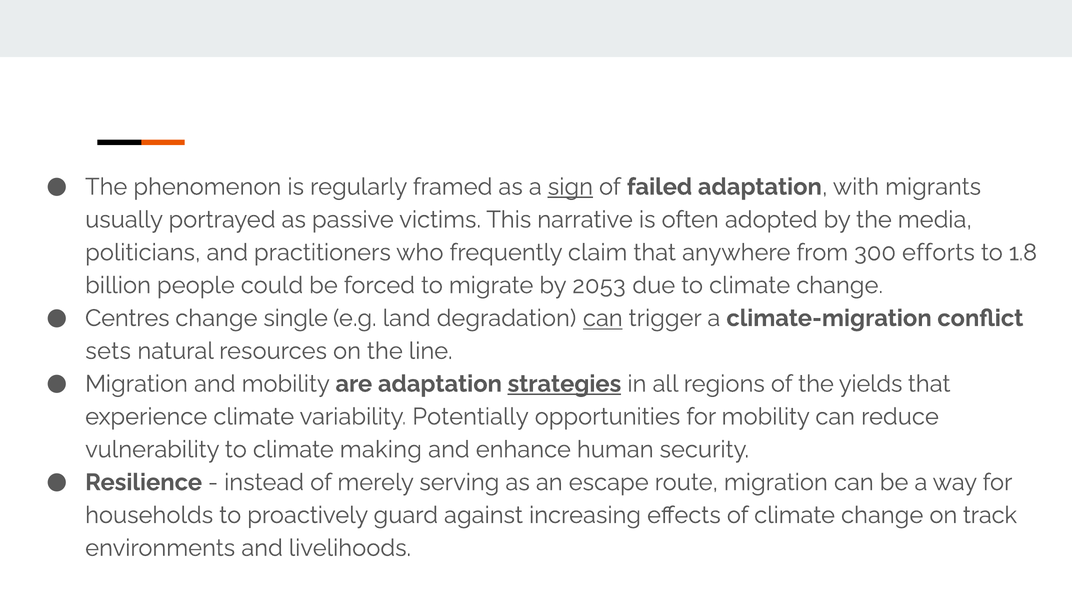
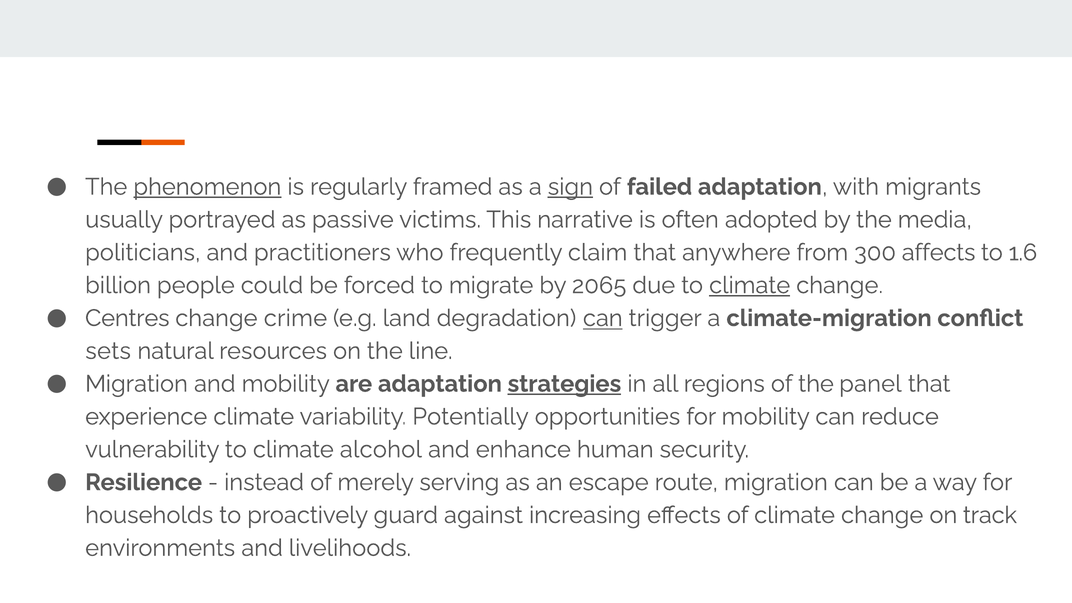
phenomenon underline: none -> present (207, 187)
efforts: efforts -> affects (939, 253)
1.8: 1.8 -> 1.6 (1023, 253)
2053: 2053 -> 2065 (599, 285)
climate underline: none -> present (750, 285)
single: single -> crime (295, 318)
yields: yields -> panel (870, 384)
making: making -> alcohol (381, 450)
